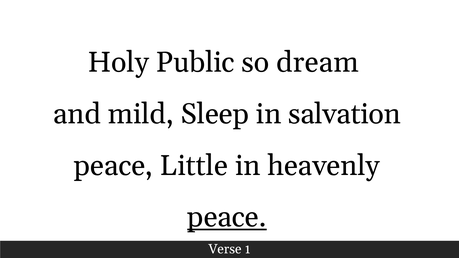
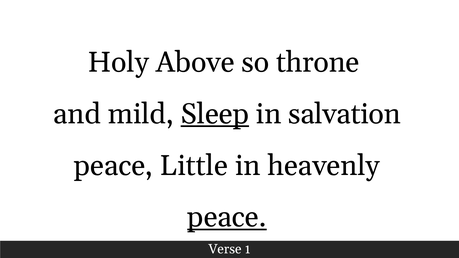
Public: Public -> Above (195, 62)
dream: dream -> throne (318, 62)
Sleep underline: none -> present (215, 114)
